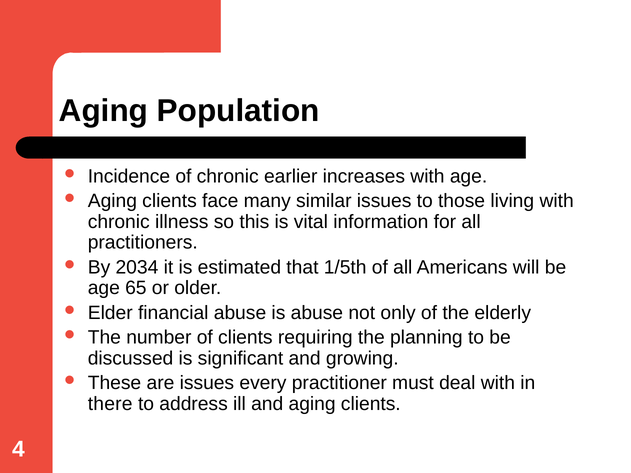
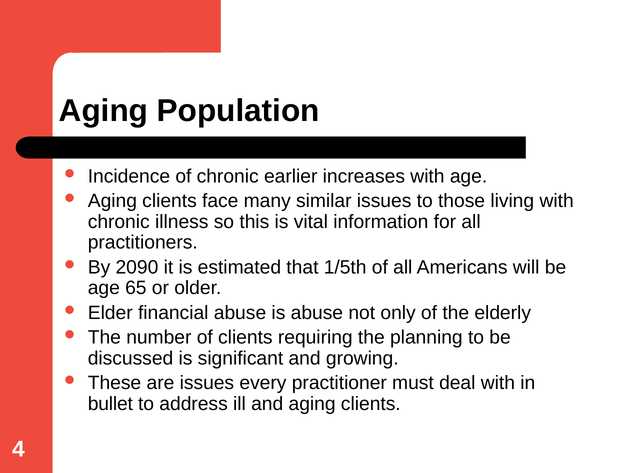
2034: 2034 -> 2090 (137, 267)
there: there -> bullet (110, 404)
